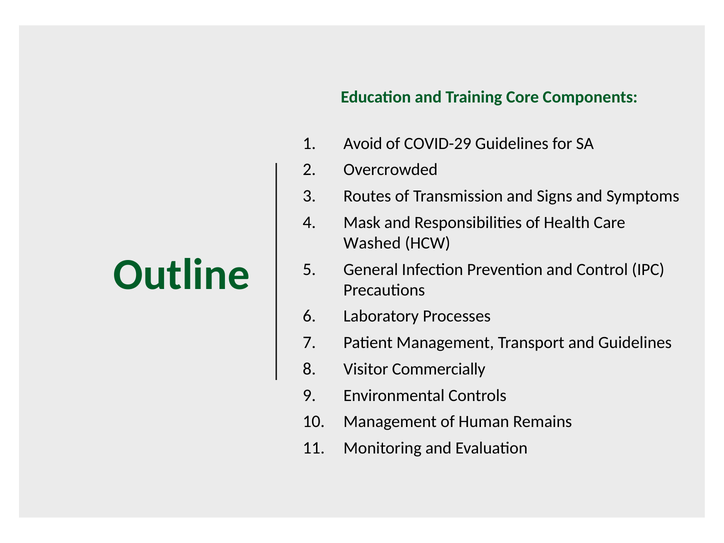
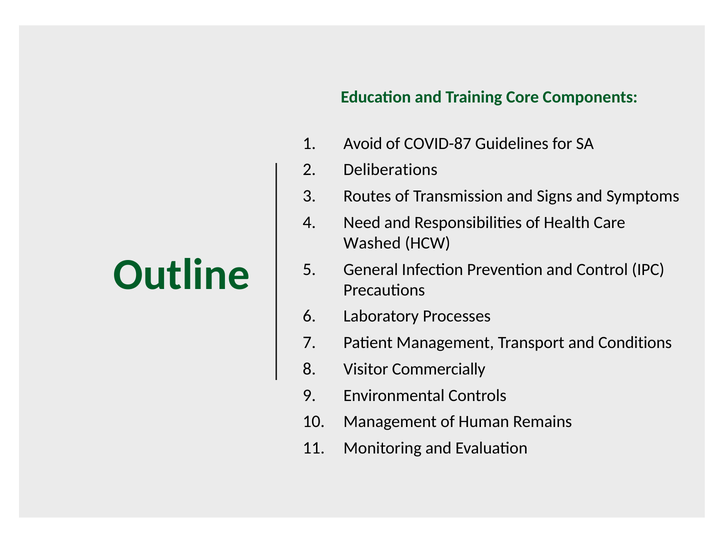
COVID-29: COVID-29 -> COVID-87 (438, 143)
Overcrowded: Overcrowded -> Deliberations (390, 170)
Mask: Mask -> Need (362, 223)
and Guidelines: Guidelines -> Conditions (635, 343)
